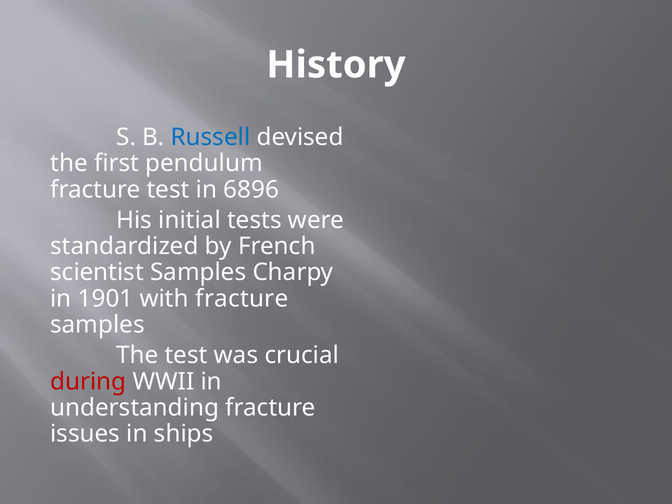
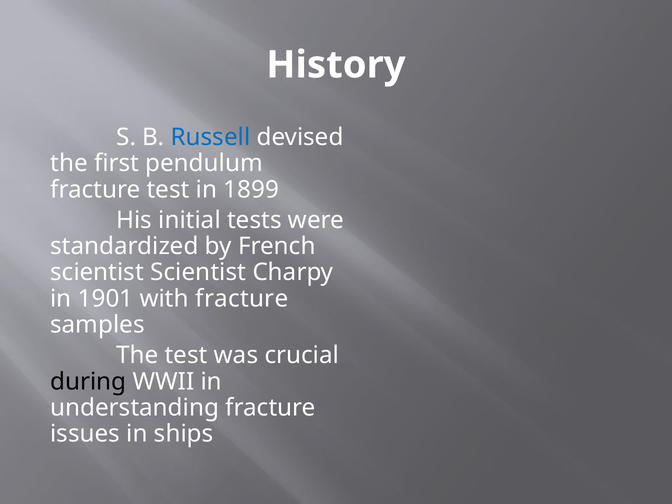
6896: 6896 -> 1899 (251, 190)
scientist Samples: Samples -> Scientist (198, 272)
during colour: red -> black (88, 382)
